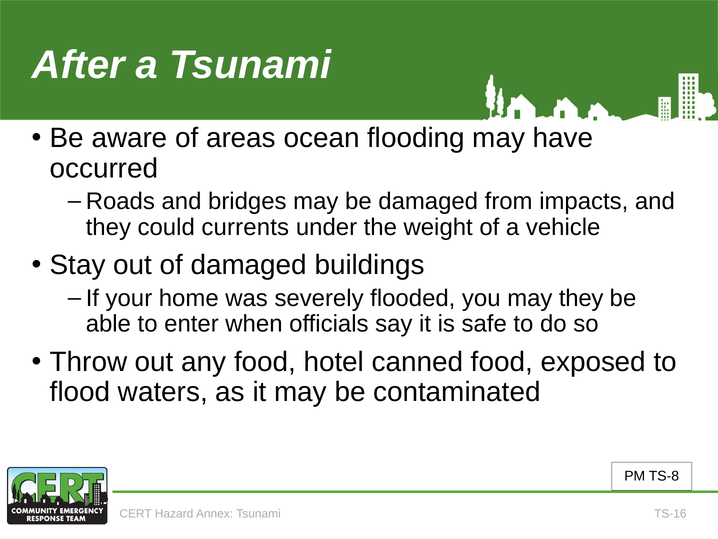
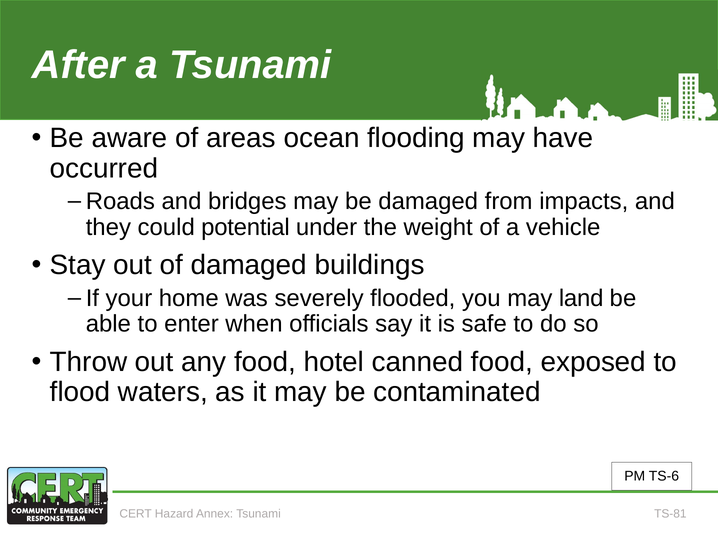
currents: currents -> potential (245, 227)
may they: they -> land (581, 298)
TS-8: TS-8 -> TS-6 (664, 476)
TS-16: TS-16 -> TS-81 (670, 513)
